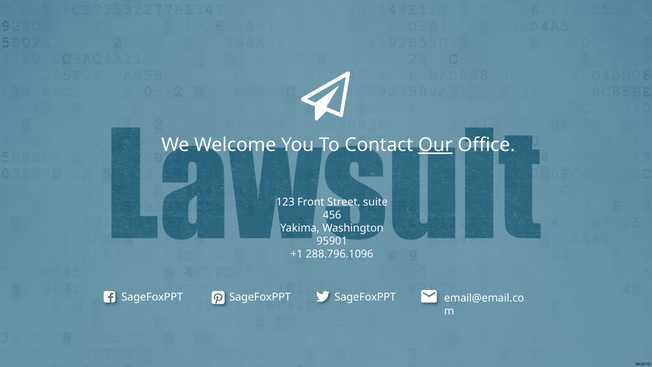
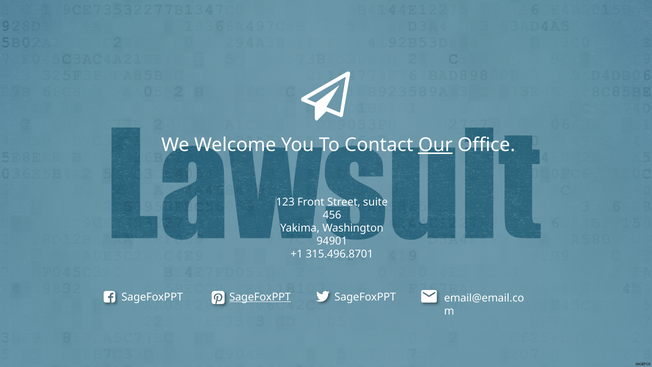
95901: 95901 -> 94901 (332, 241)
288.796.1096: 288.796.1096 -> 315.496.8701 (340, 254)
SageFoxPPT underline: none -> present (260, 297)
